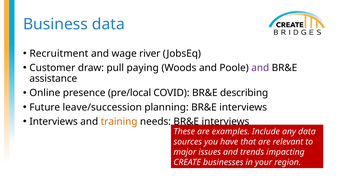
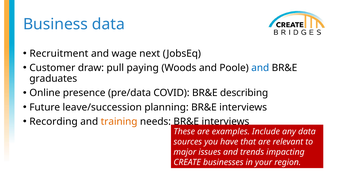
river: river -> next (150, 54)
and colour: purple -> blue (260, 68)
assistance: assistance -> graduates (53, 79)
pre/local: pre/local -> pre/data (130, 93)
Interviews: Interviews -> Recording (54, 122)
